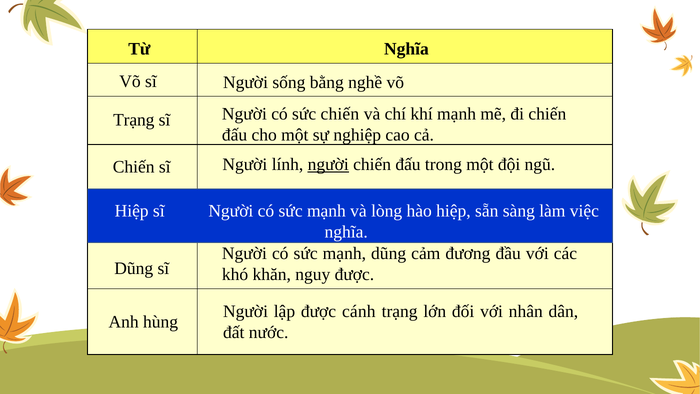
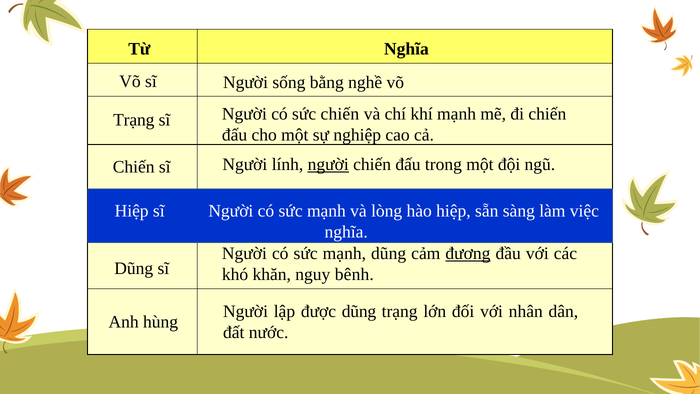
đương underline: none -> present (468, 253)
nguy được: được -> bênh (354, 274)
được cánh: cánh -> dũng (359, 311)
